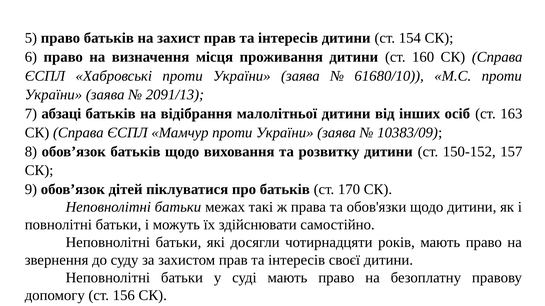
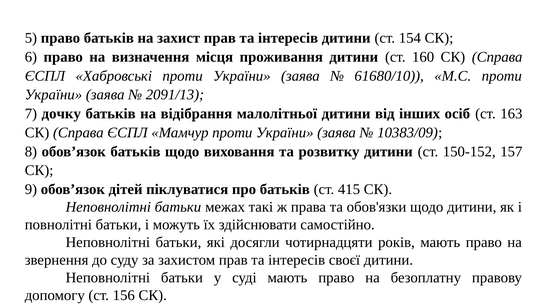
абзаці: абзаці -> дочку (61, 114)
170: 170 -> 415 (349, 190)
